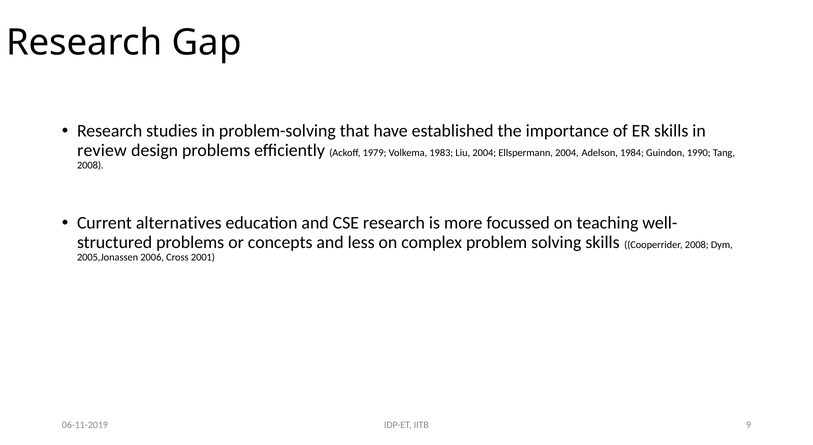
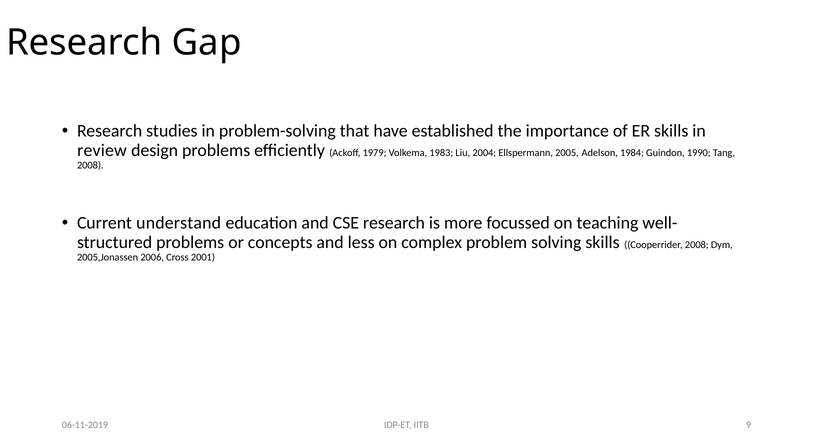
Ellspermann 2004: 2004 -> 2005 (567, 153)
alternatives: alternatives -> understand (179, 223)
